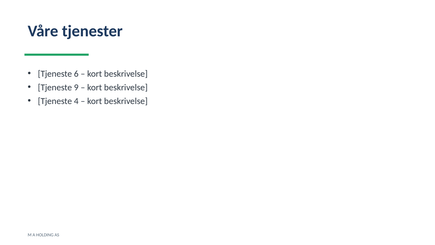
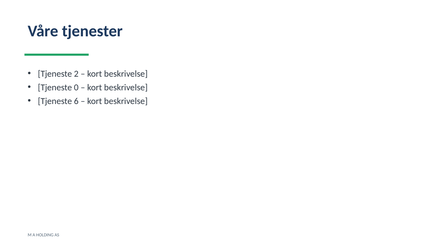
6: 6 -> 2 (76, 74)
9: 9 -> 0 (76, 87)
4: 4 -> 6 (76, 101)
